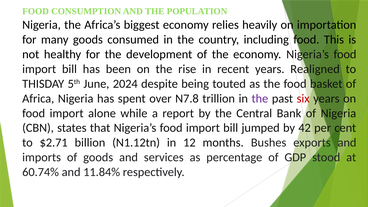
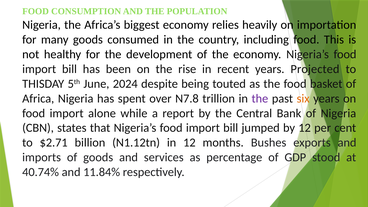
Realigned: Realigned -> Projected (315, 69)
six colour: red -> orange (303, 98)
by 42: 42 -> 12 (305, 128)
60.74%: 60.74% -> 40.74% (41, 172)
